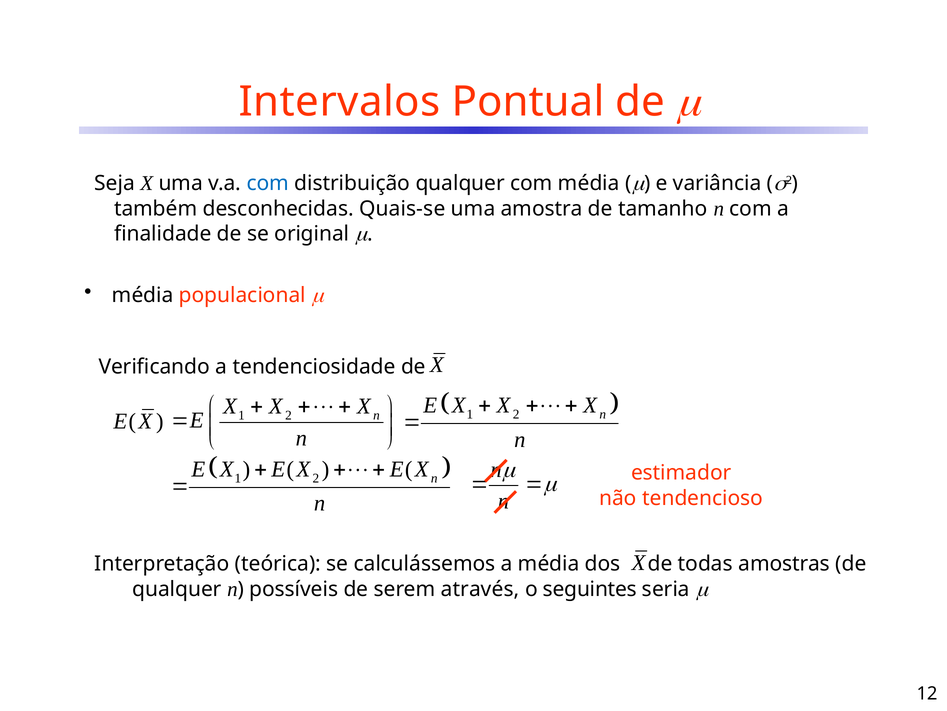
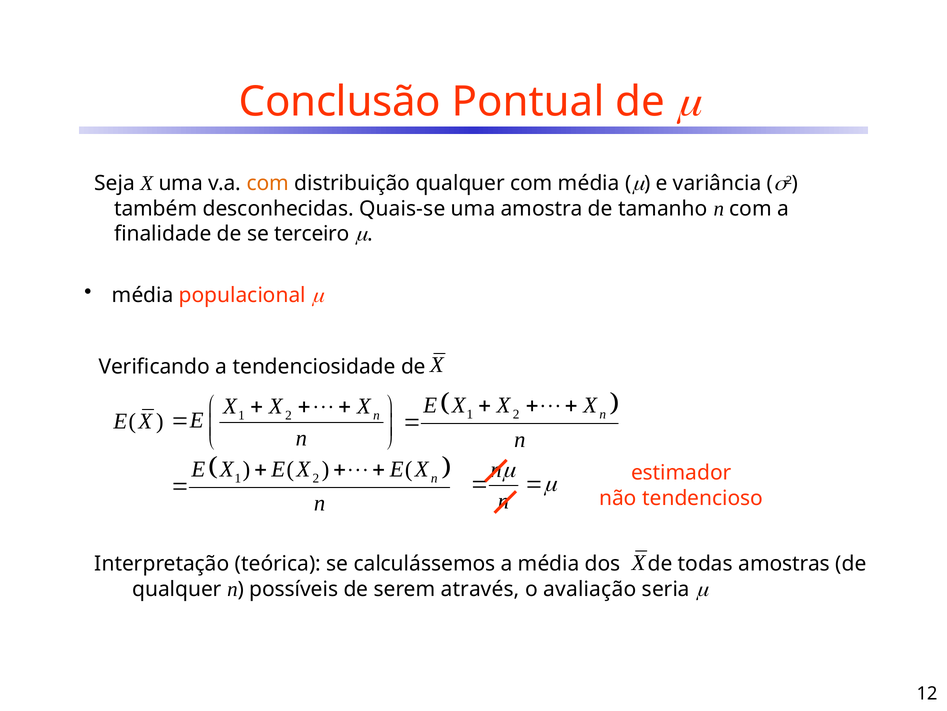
Intervalos: Intervalos -> Conclusão (340, 102)
com colour: blue -> orange (268, 183)
original: original -> terceiro (312, 234)
seguintes: seguintes -> avaliação (590, 589)
